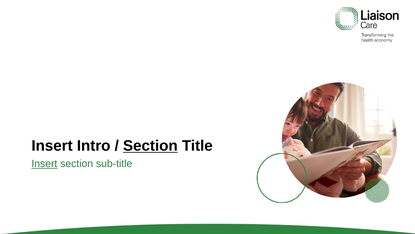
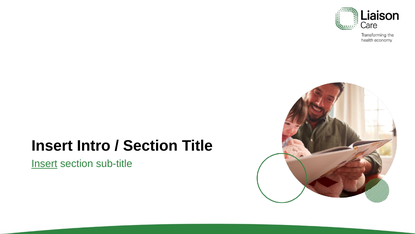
Section underline: present -> none (150, 145)
